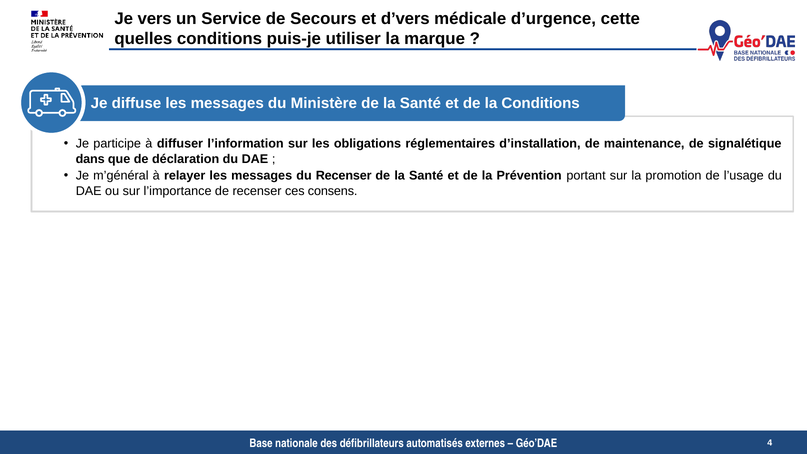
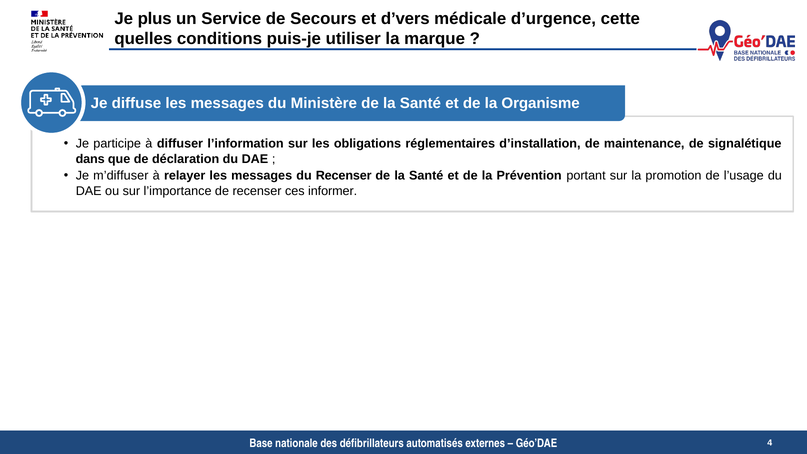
vers: vers -> plus (155, 19)
la Conditions: Conditions -> Organisme (541, 103)
m’général: m’général -> m’diffuser (121, 176)
consens: consens -> informer (333, 191)
